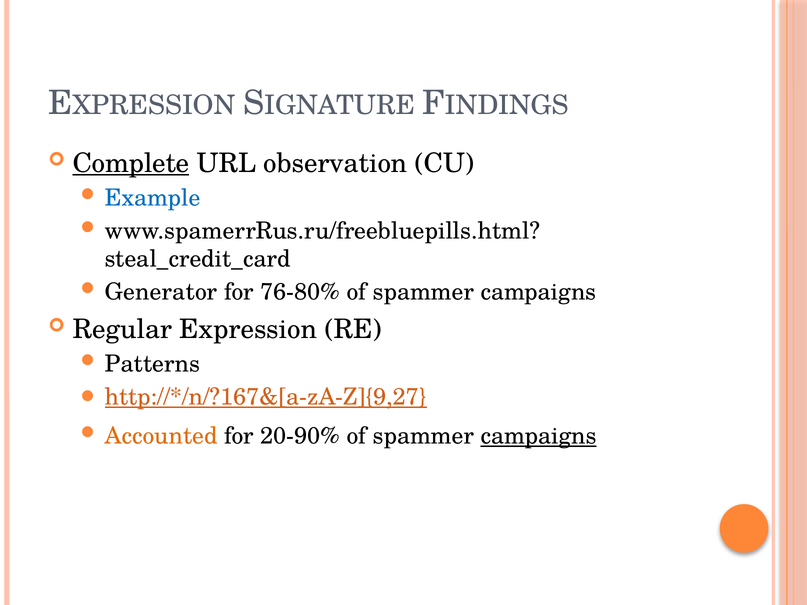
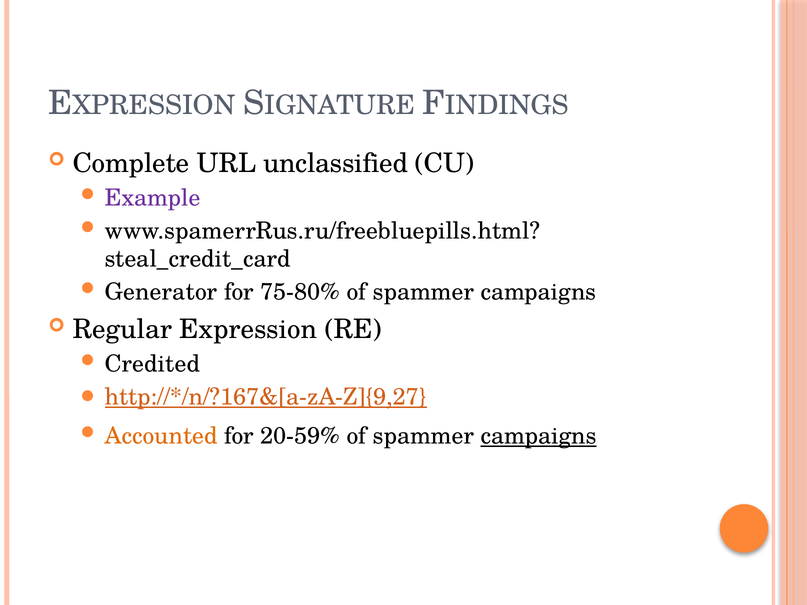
Complete underline: present -> none (131, 163)
observation: observation -> unclassified (336, 163)
Example colour: blue -> purple (153, 198)
76-80%: 76-80% -> 75-80% (300, 292)
Patterns: Patterns -> Credited (152, 364)
20-90%: 20-90% -> 20-59% (300, 436)
